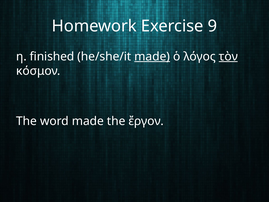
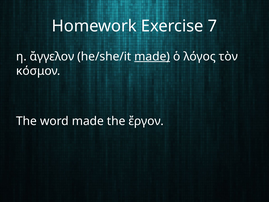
9: 9 -> 7 (212, 26)
finished: finished -> ἄγγελον (52, 56)
τὸν underline: present -> none (228, 56)
